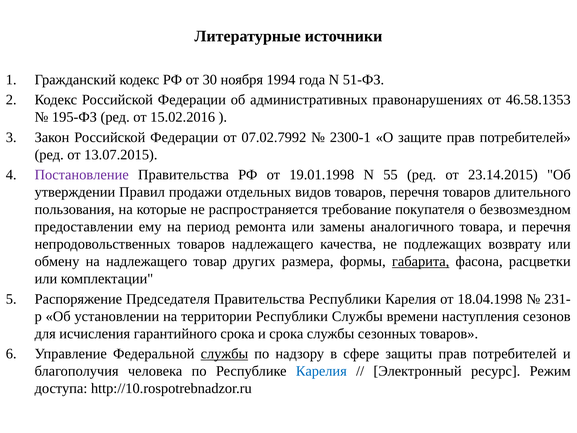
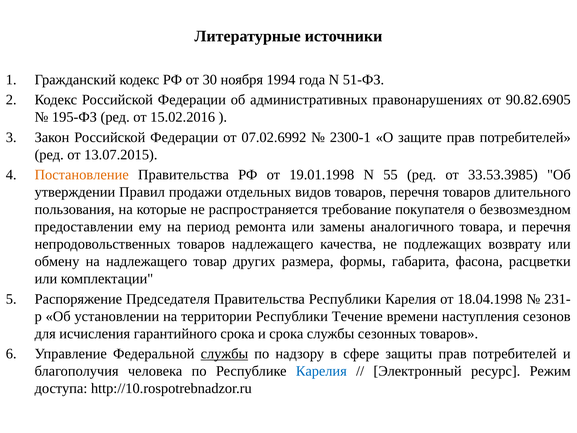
46.58.1353: 46.58.1353 -> 90.82.6905 (538, 100)
07.02.7992: 07.02.7992 -> 07.02.6992 (274, 137)
Постановление colour: purple -> orange (82, 175)
23.14.2015: 23.14.2015 -> 33.53.3985 (503, 175)
габарита underline: present -> none (421, 261)
Республики Службы: Службы -> Течение (357, 316)
